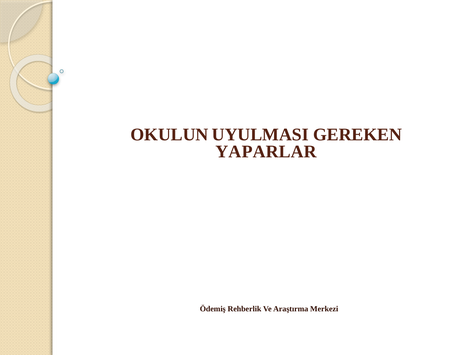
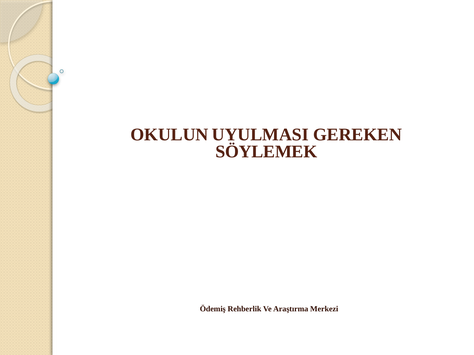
YAPARLAR: YAPARLAR -> SÖYLEMEK (266, 152)
